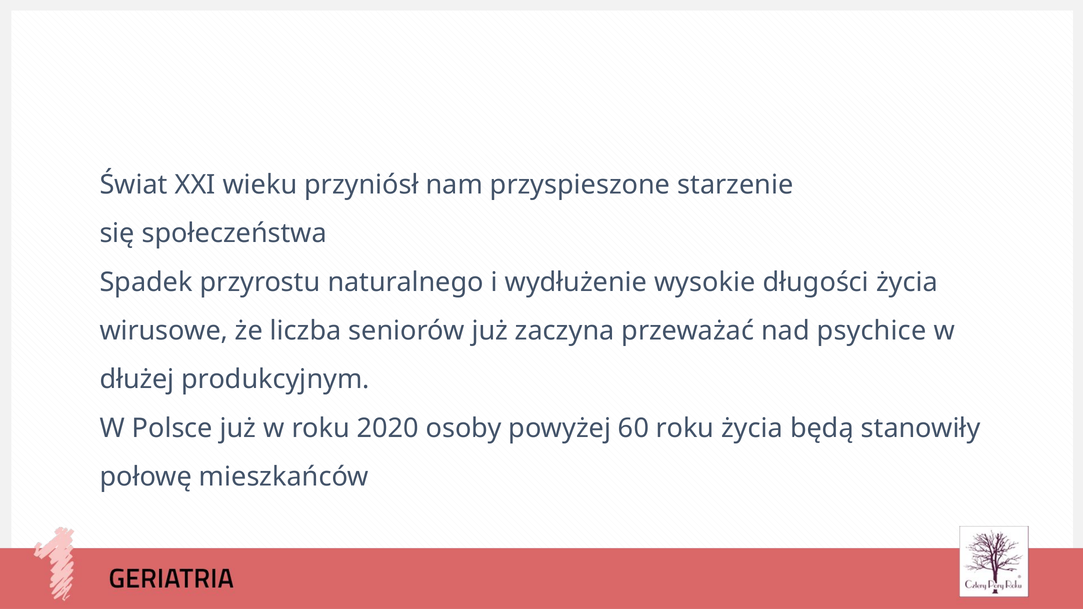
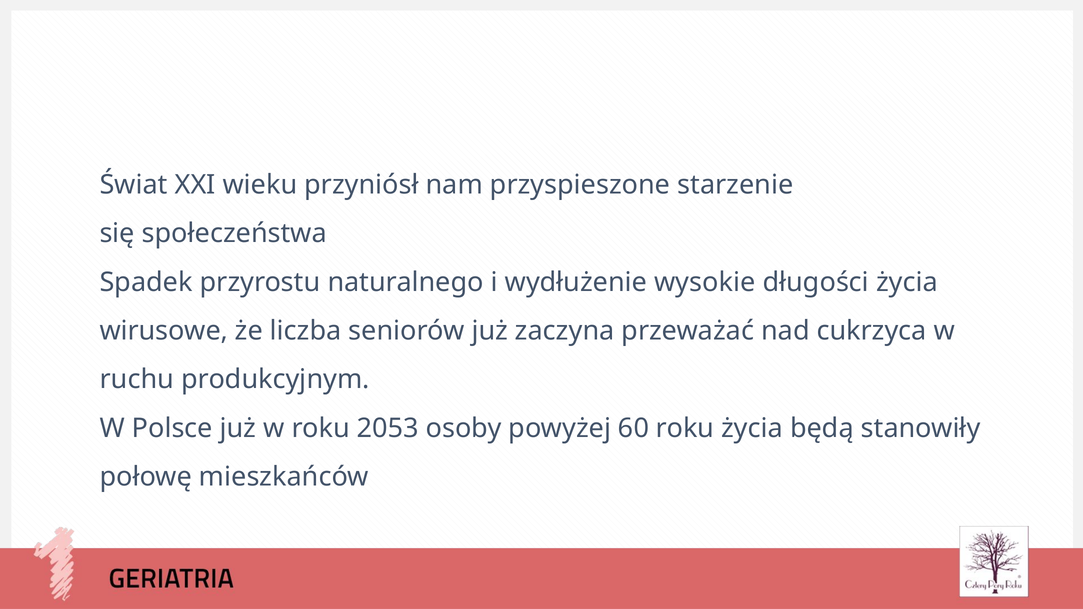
psychice: psychice -> cukrzyca (872, 331)
dłużej: dłużej -> ruchu (137, 380)
2020: 2020 -> 2053 (388, 428)
